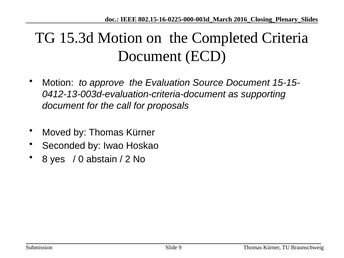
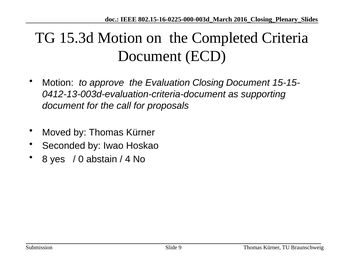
Source: Source -> Closing (208, 83)
2: 2 -> 4 (128, 159)
